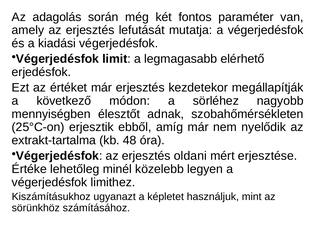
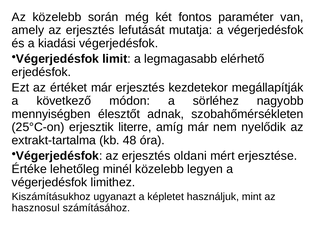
Az adagolás: adagolás -> közelebb (57, 17)
ebből: ebből -> literre (135, 127)
sörünkhöz: sörünkhöz -> hasznosul (36, 208)
